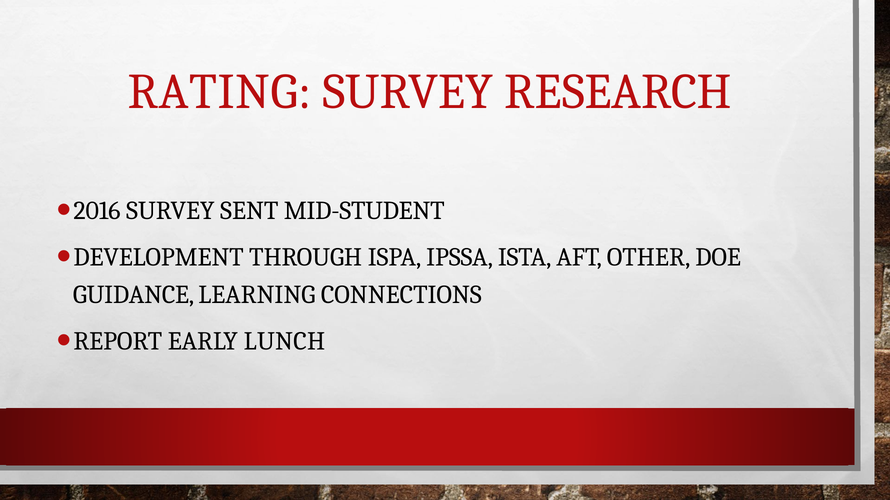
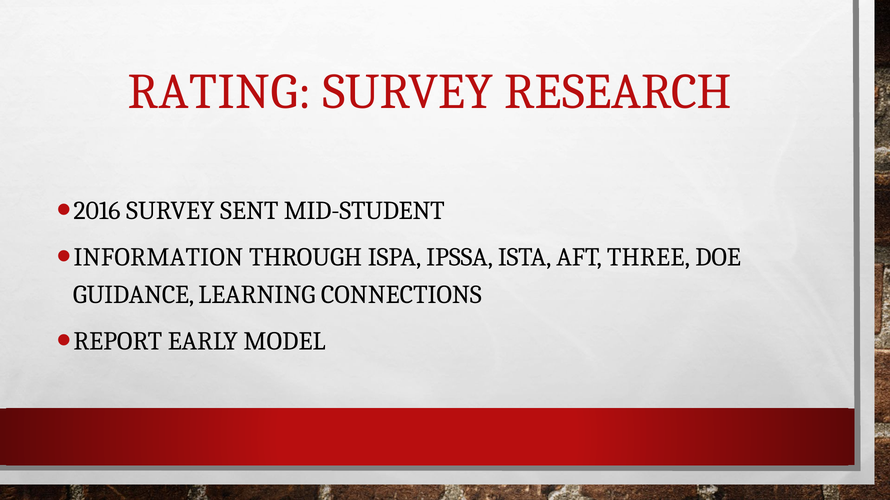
DEVELOPMENT: DEVELOPMENT -> INFORMATION (158, 258)
OTHER: OTHER -> THREE (648, 258)
LUNCH: LUNCH -> MODEL (285, 342)
